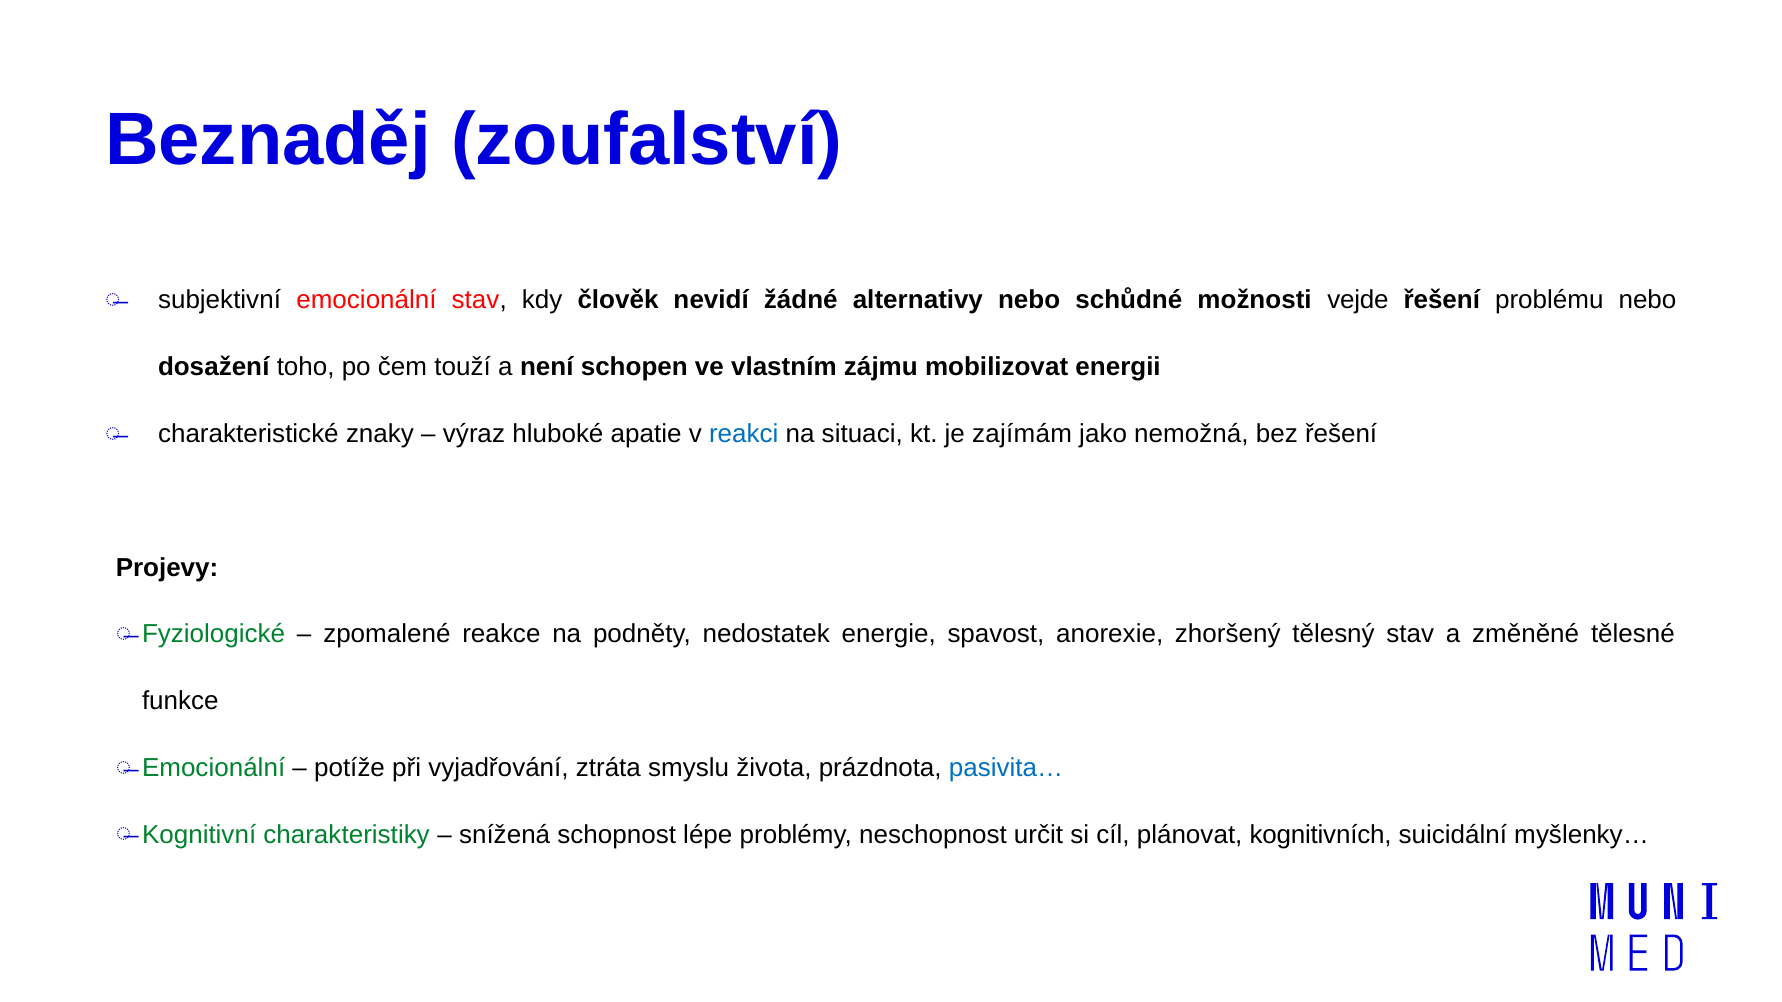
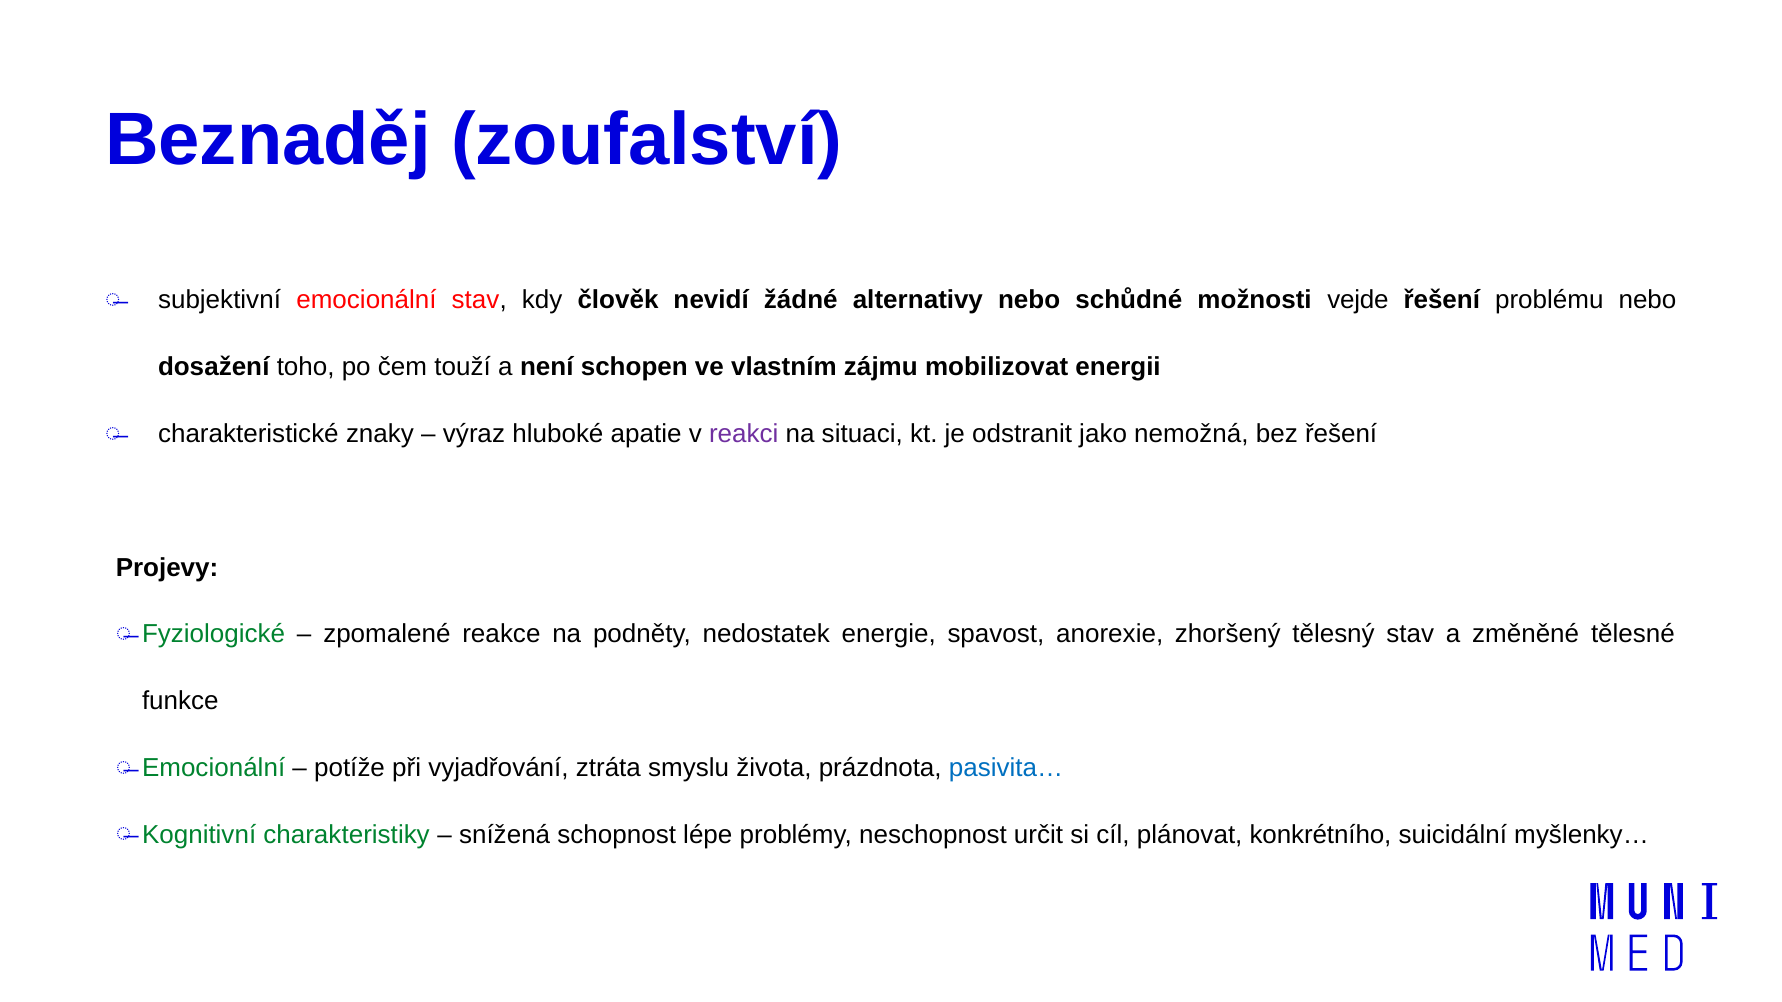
reakci colour: blue -> purple (744, 434)
zajímám: zajímám -> odstranit (1022, 434)
kognitivních: kognitivních -> konkrétního (1321, 835)
